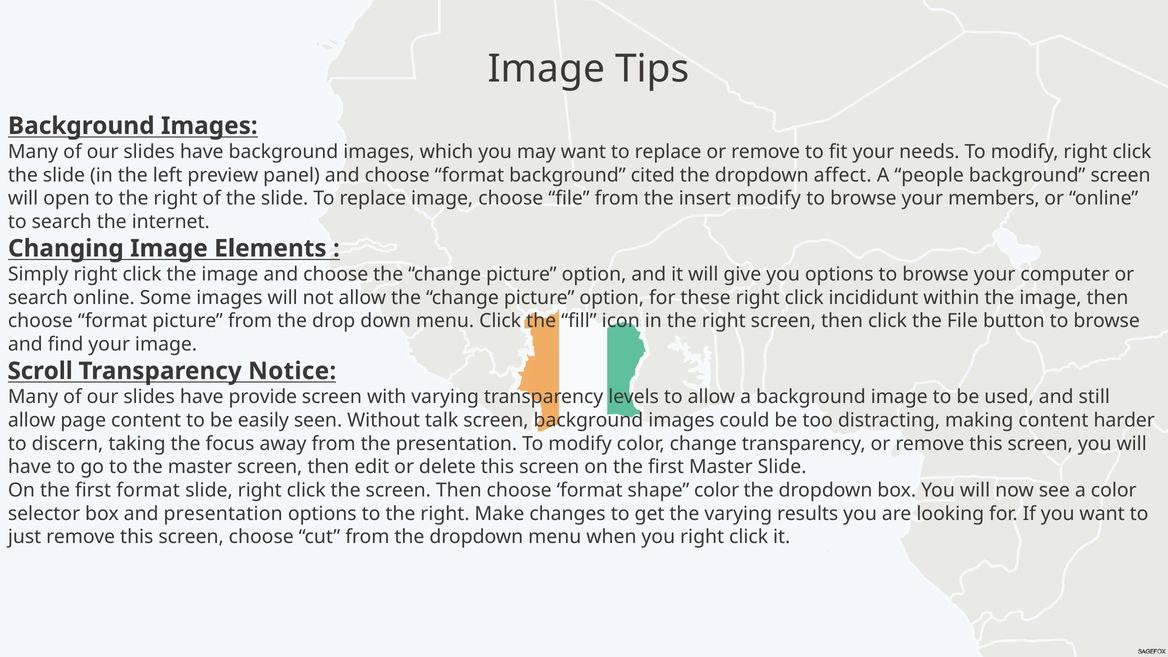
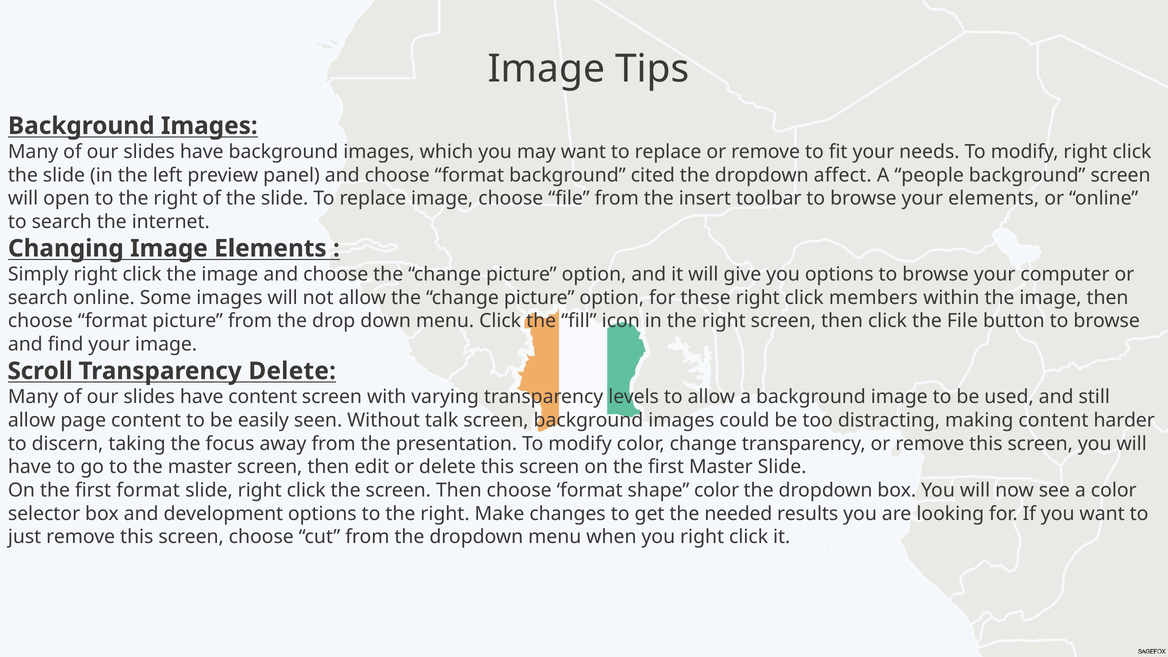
insert modify: modify -> toolbar (769, 198)
your members: members -> elements (994, 198)
incididunt: incididunt -> members (873, 298)
Transparency Notice: Notice -> Delete (292, 371)
have provide: provide -> content (263, 397)
and presentation: presentation -> development (223, 514)
the varying: varying -> needed (738, 514)
